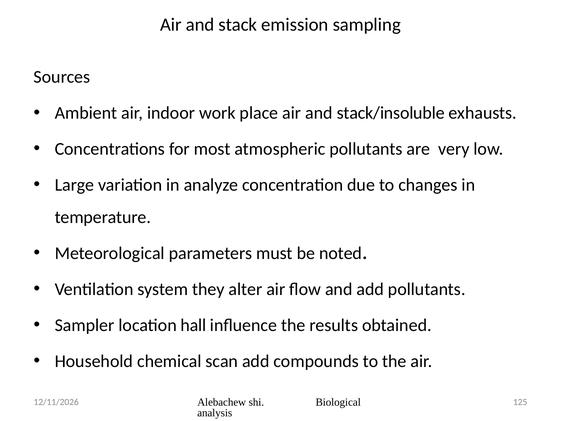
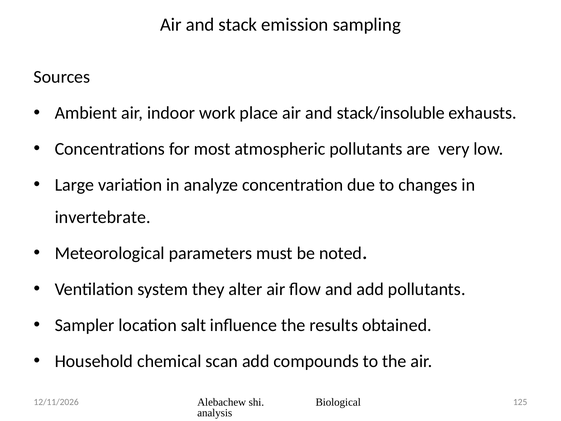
temperature: temperature -> invertebrate (103, 217)
hall: hall -> salt (193, 325)
